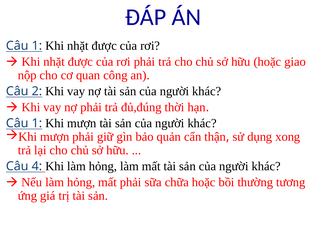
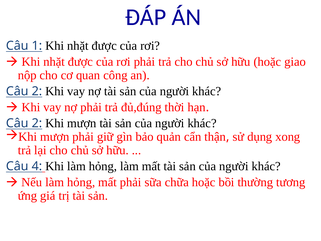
1: 1 -> 2 (37, 123)
